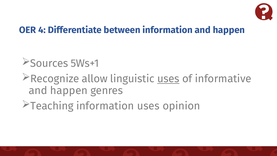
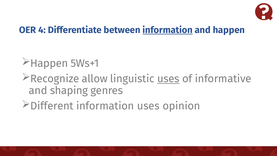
information underline: none -> present (168, 30)
Sources: Sources -> Happen (49, 63)
happen: happen -> shaping (69, 90)
Teaching: Teaching -> Different (52, 106)
